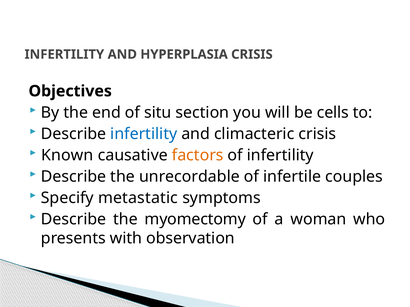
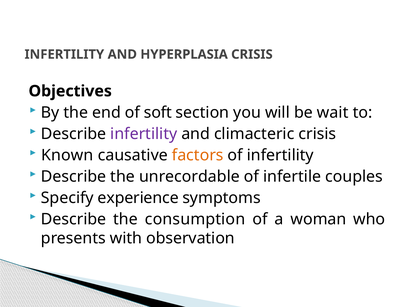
situ: situ -> soft (158, 113)
cells: cells -> wait (333, 113)
infertility colour: blue -> purple (144, 134)
metastatic: metastatic -> experience (138, 198)
myomectomy: myomectomy -> consumption (195, 219)
